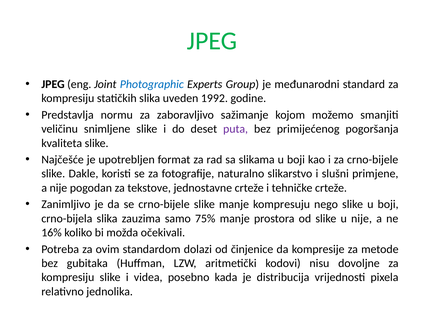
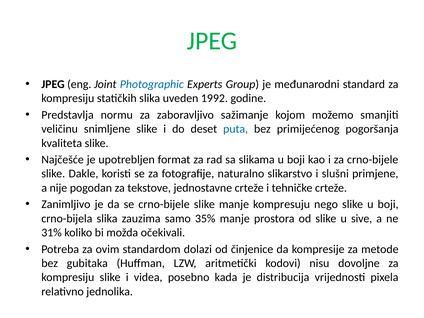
puta colour: purple -> blue (236, 129)
75%: 75% -> 35% (205, 219)
u nije: nije -> sive (362, 219)
16%: 16% -> 31% (52, 233)
